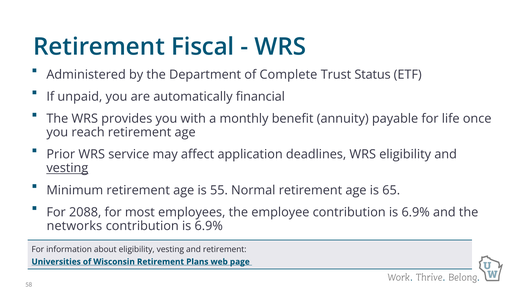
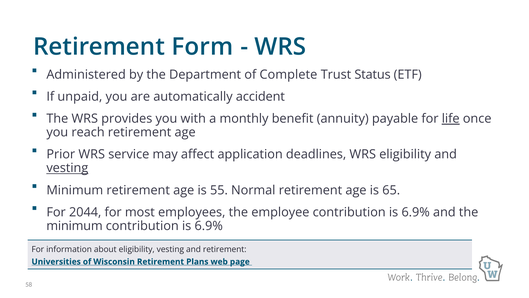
Fiscal: Fiscal -> Form (202, 47)
financial: financial -> accident (260, 97)
life underline: none -> present (451, 119)
2088: 2088 -> 2044 (85, 212)
networks: networks -> minimum (75, 226)
